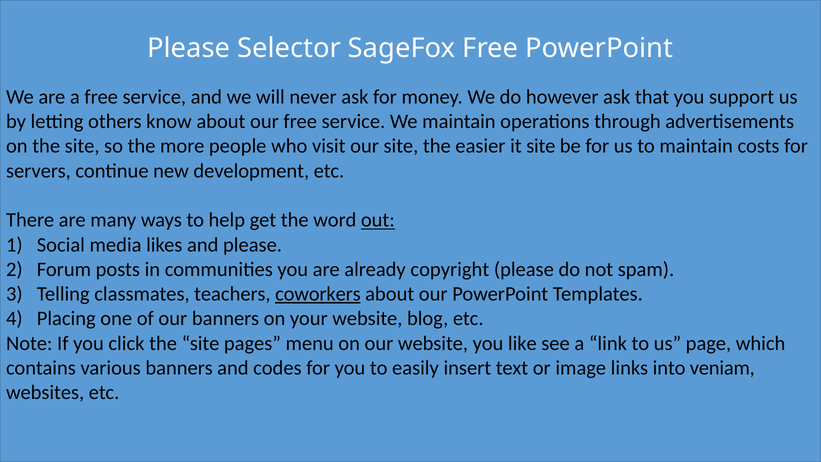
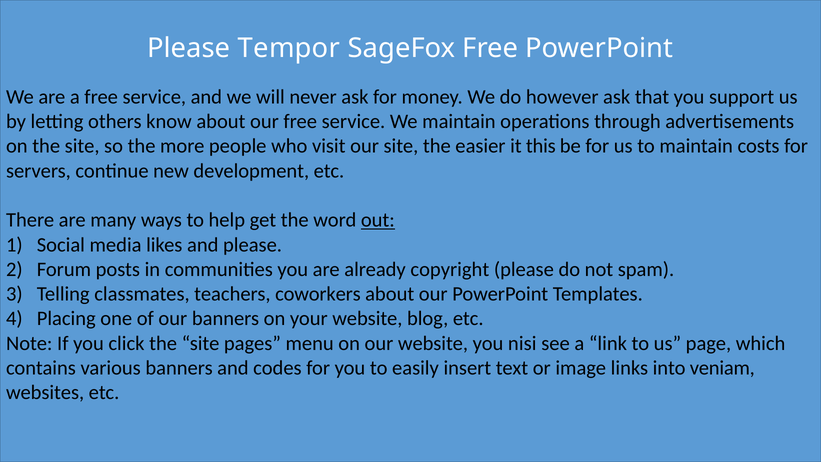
Selector: Selector -> Tempor (289, 48)
it site: site -> this (541, 146)
coworkers underline: present -> none (318, 294)
like: like -> nisi (522, 343)
